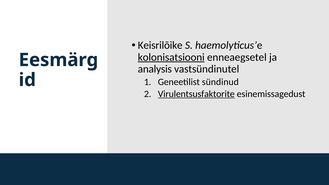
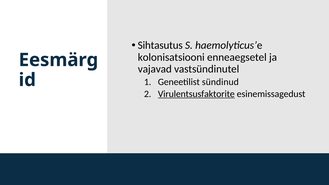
Keisrilõike: Keisrilõike -> Sihtasutus (160, 45)
kolonisatsiooni underline: present -> none (171, 57)
analysis: analysis -> vajavad (155, 69)
